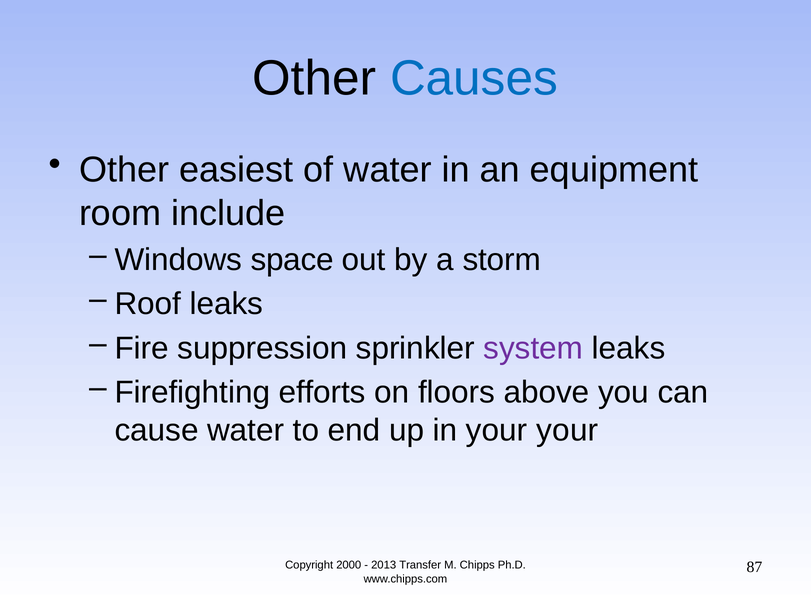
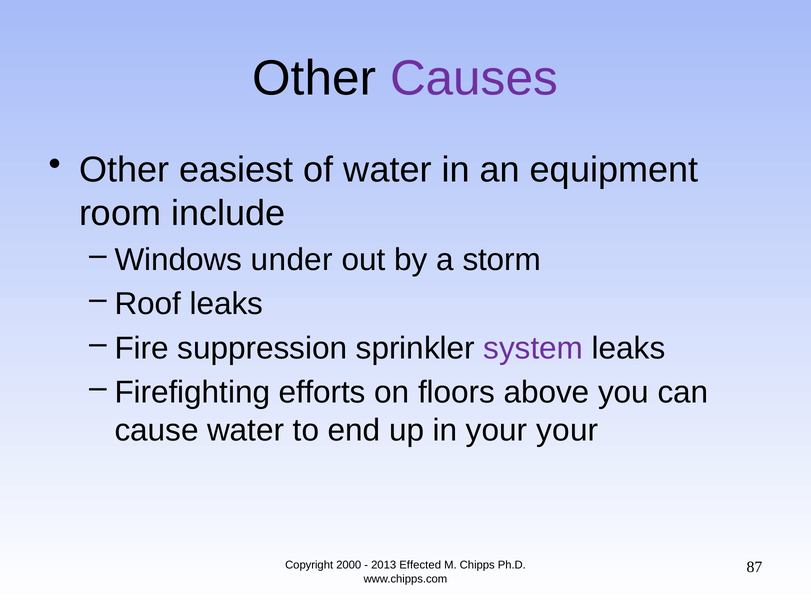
Causes colour: blue -> purple (474, 79)
space: space -> under (292, 260)
Transfer: Transfer -> Effected (420, 566)
